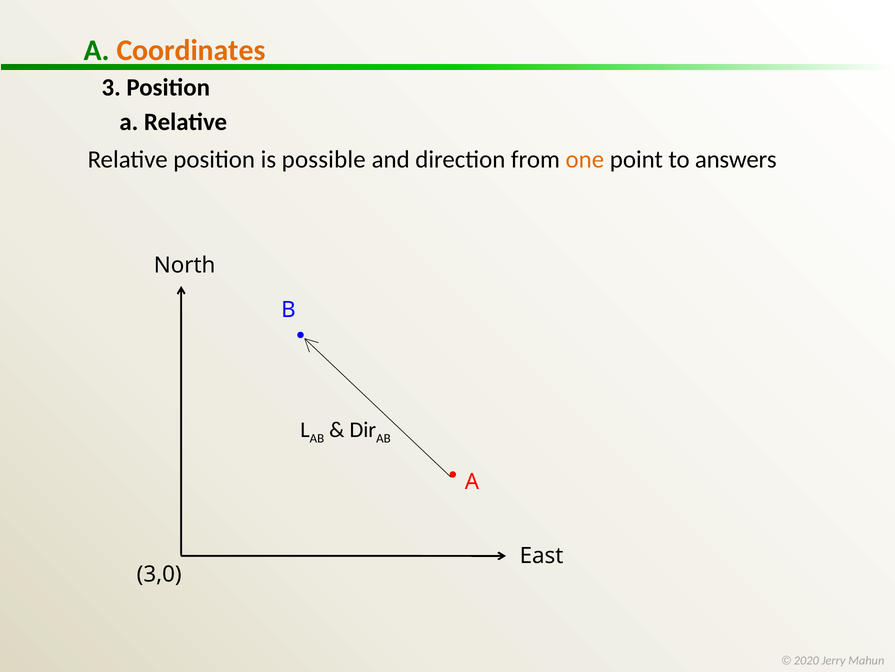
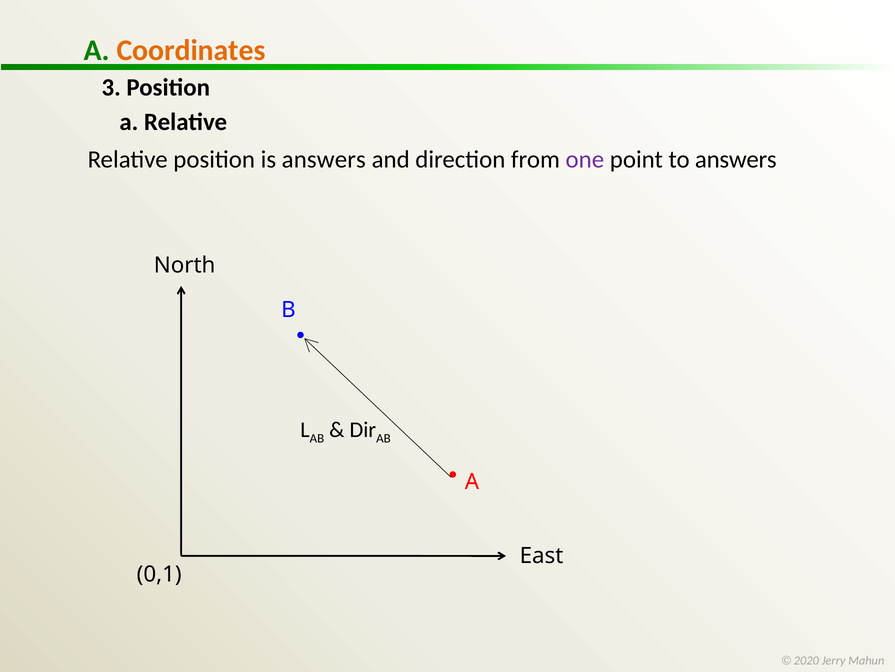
is possible: possible -> answers (324, 159)
one colour: orange -> purple (585, 159)
3,0: 3,0 -> 0,1 (159, 574)
